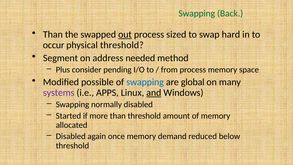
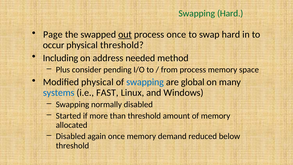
Swapping Back: Back -> Hard (230, 13)
Than: Than -> Page (53, 34)
process sized: sized -> once (176, 34)
Segment: Segment -> Including (61, 58)
Modified possible: possible -> physical (97, 82)
systems colour: purple -> blue (59, 93)
APPS: APPS -> FAST (107, 93)
and underline: present -> none (154, 93)
